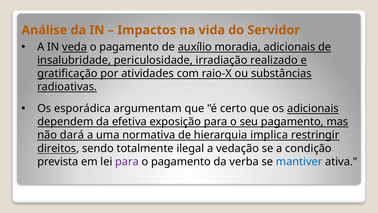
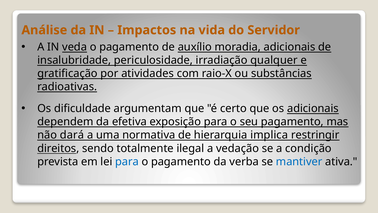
realizado: realizado -> qualquer (274, 60)
esporádica: esporádica -> dificuldade (82, 108)
para colour: purple -> blue (127, 161)
